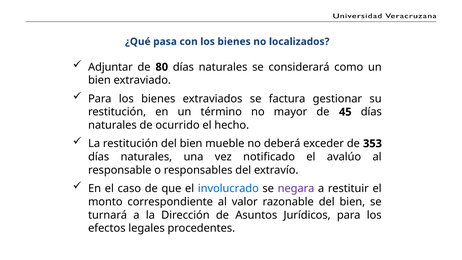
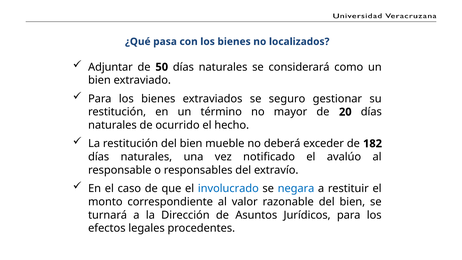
80: 80 -> 50 (162, 67)
factura: factura -> seguro (287, 99)
45: 45 -> 20 (345, 112)
353: 353 -> 182 (373, 144)
negara colour: purple -> blue (296, 188)
